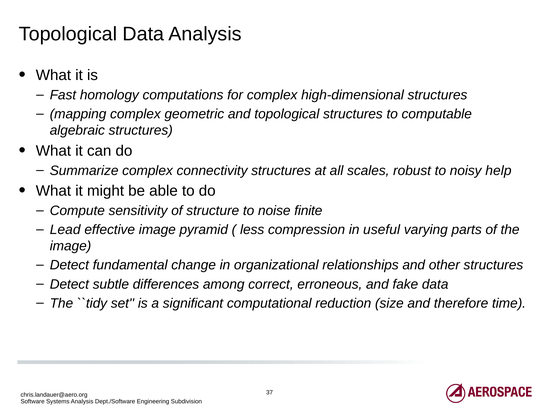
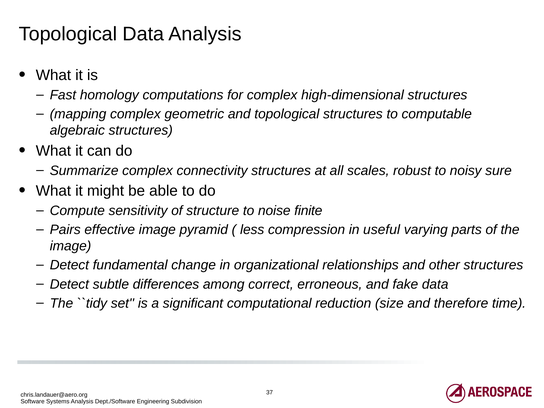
help: help -> sure (499, 171)
Lead: Lead -> Pairs (65, 230)
